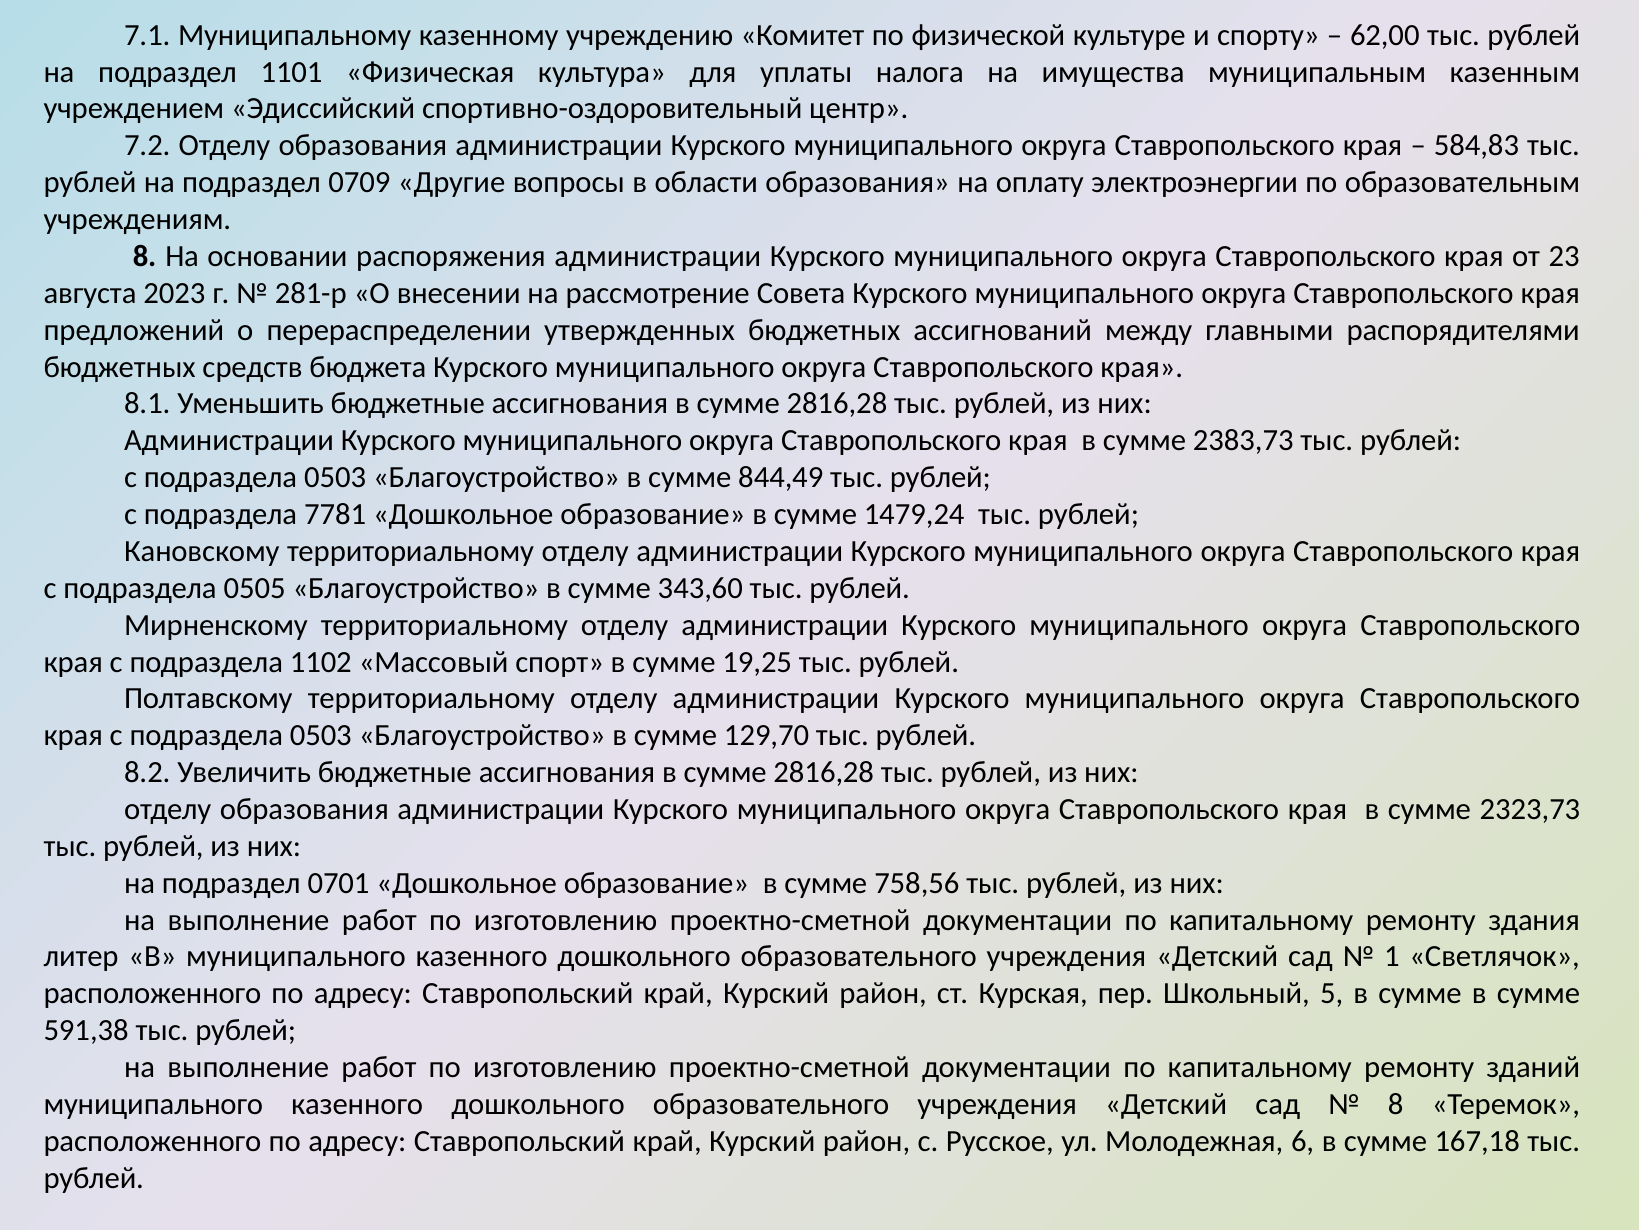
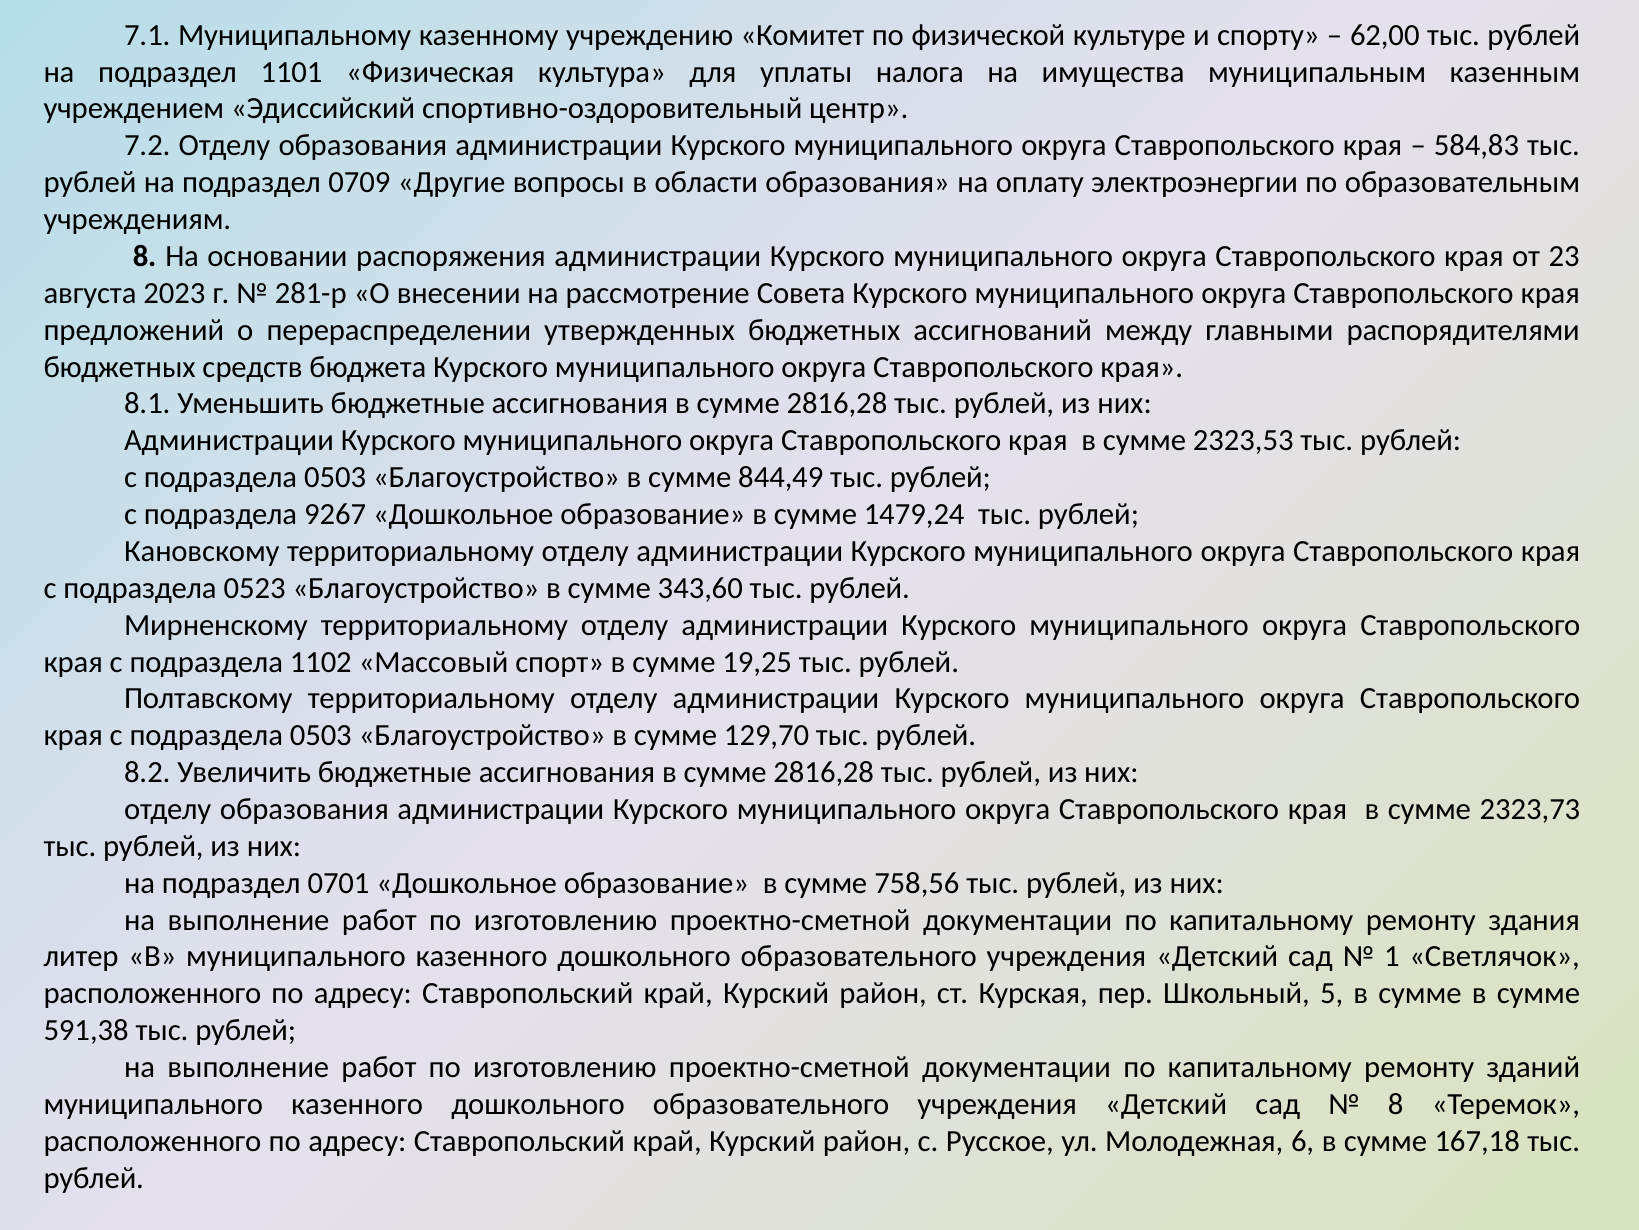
2383,73: 2383,73 -> 2323,53 (1243, 440)
7781: 7781 -> 9267 (335, 514)
0505: 0505 -> 0523 (255, 588)
